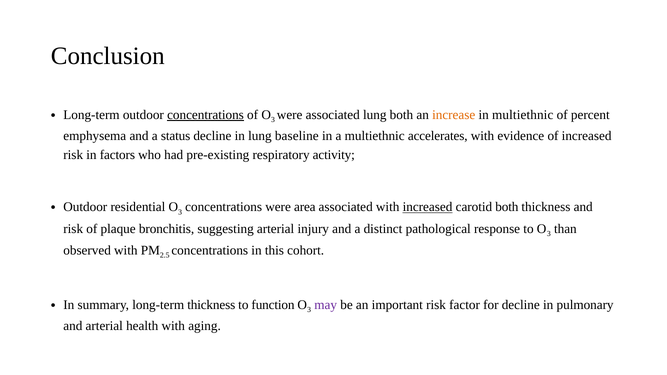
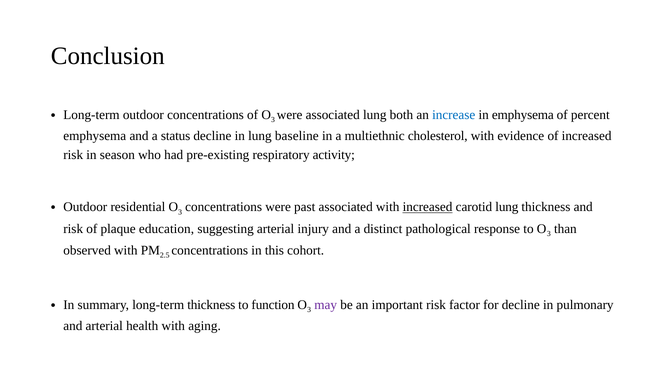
concentrations underline: present -> none (205, 115)
increase colour: orange -> blue (454, 115)
in multiethnic: multiethnic -> emphysema (523, 115)
accelerates: accelerates -> cholesterol (438, 136)
factors: factors -> season (117, 155)
area: area -> past (305, 207)
carotid both: both -> lung (507, 207)
bronchitis: bronchitis -> education (167, 229)
